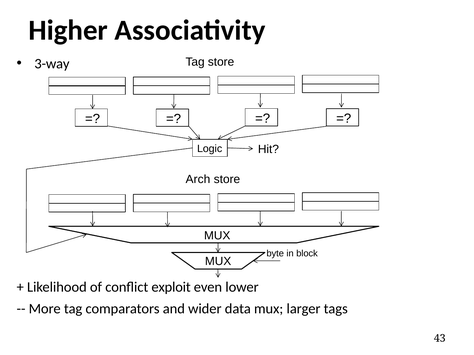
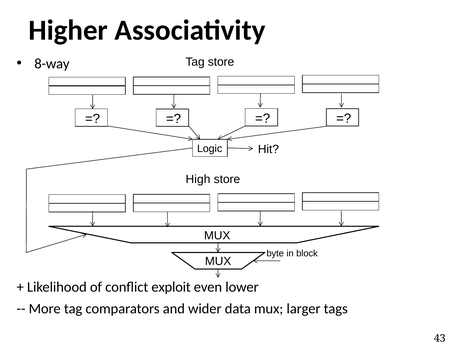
3-way: 3-way -> 8-way (52, 64)
Arch: Arch -> High (198, 180)
